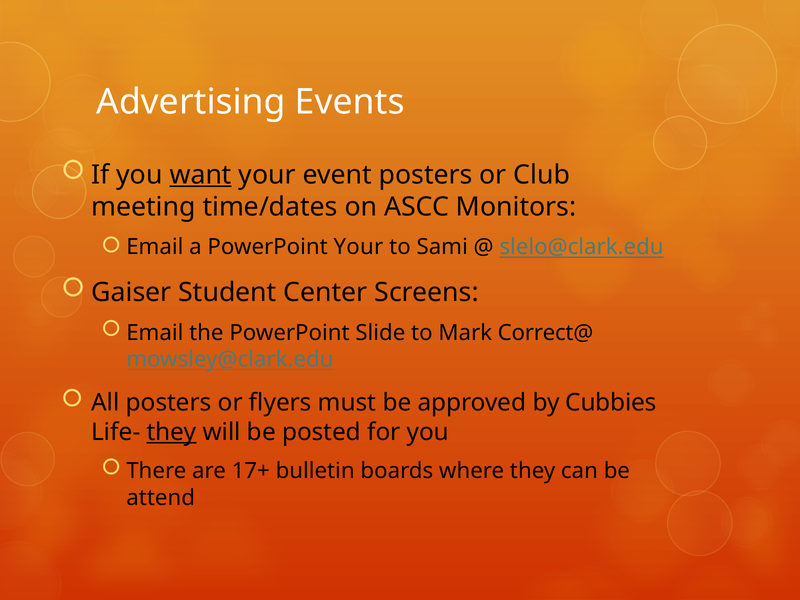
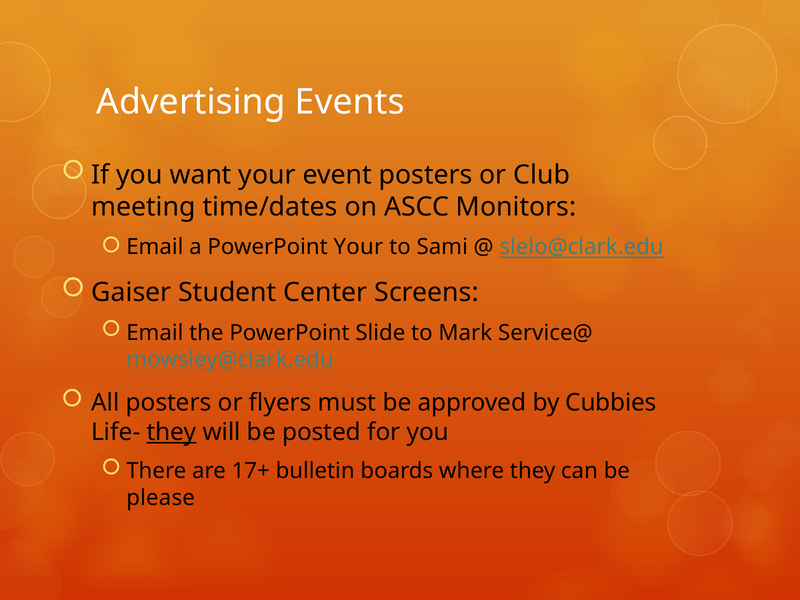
want underline: present -> none (201, 175)
Correct@: Correct@ -> Service@ (545, 333)
attend: attend -> please (161, 498)
